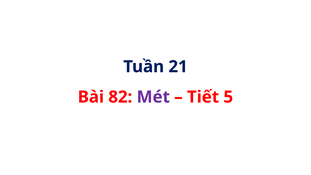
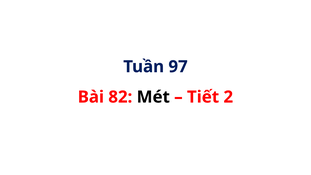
21: 21 -> 97 (178, 67)
Mét colour: purple -> black (153, 97)
5: 5 -> 2 (228, 97)
